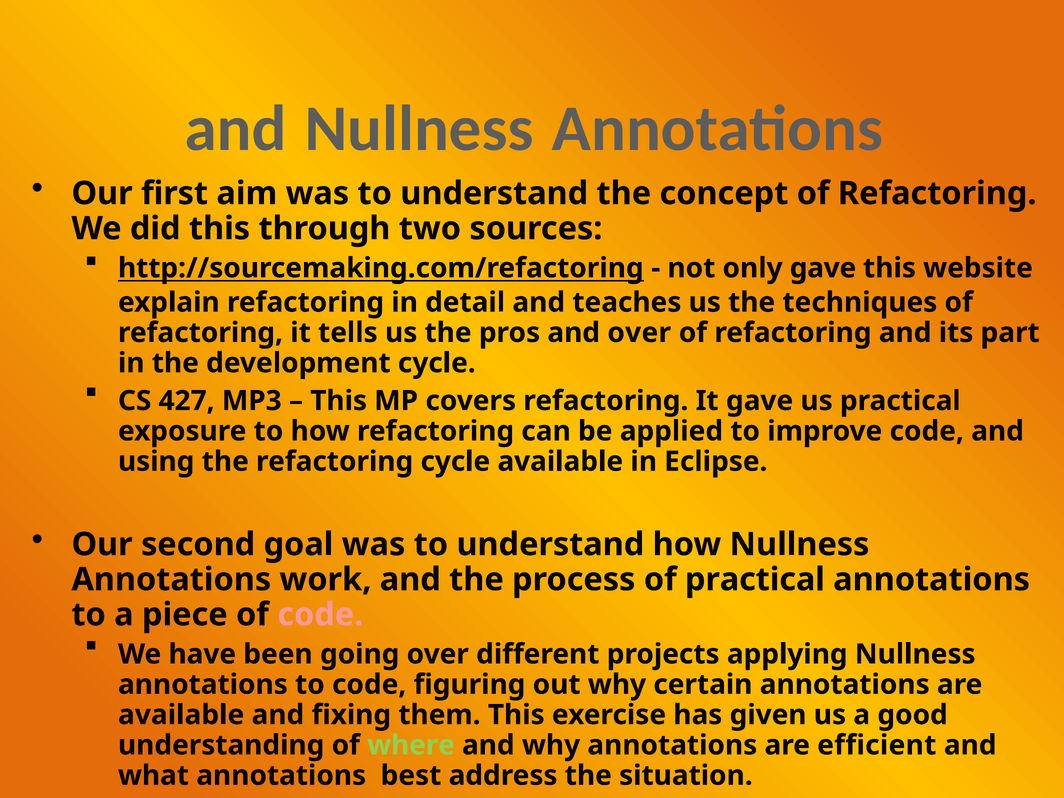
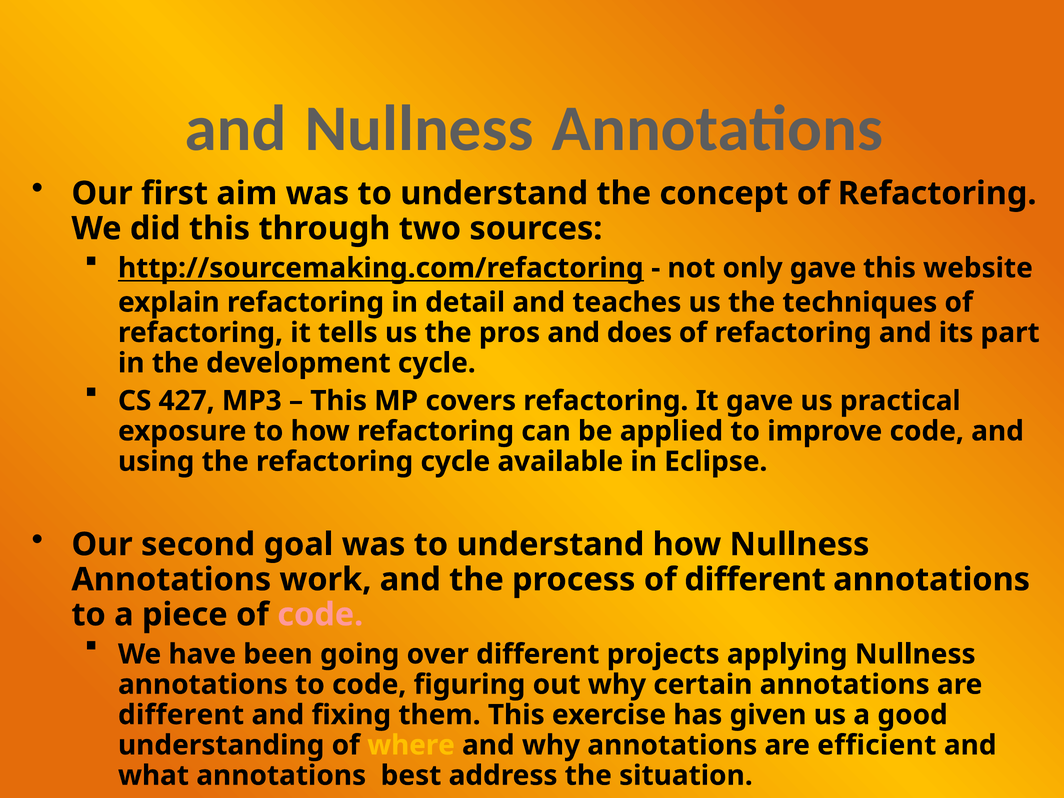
and over: over -> does (639, 333)
of practical: practical -> different (755, 580)
available: available -> different (181, 715)
where colour: light green -> yellow (411, 745)
